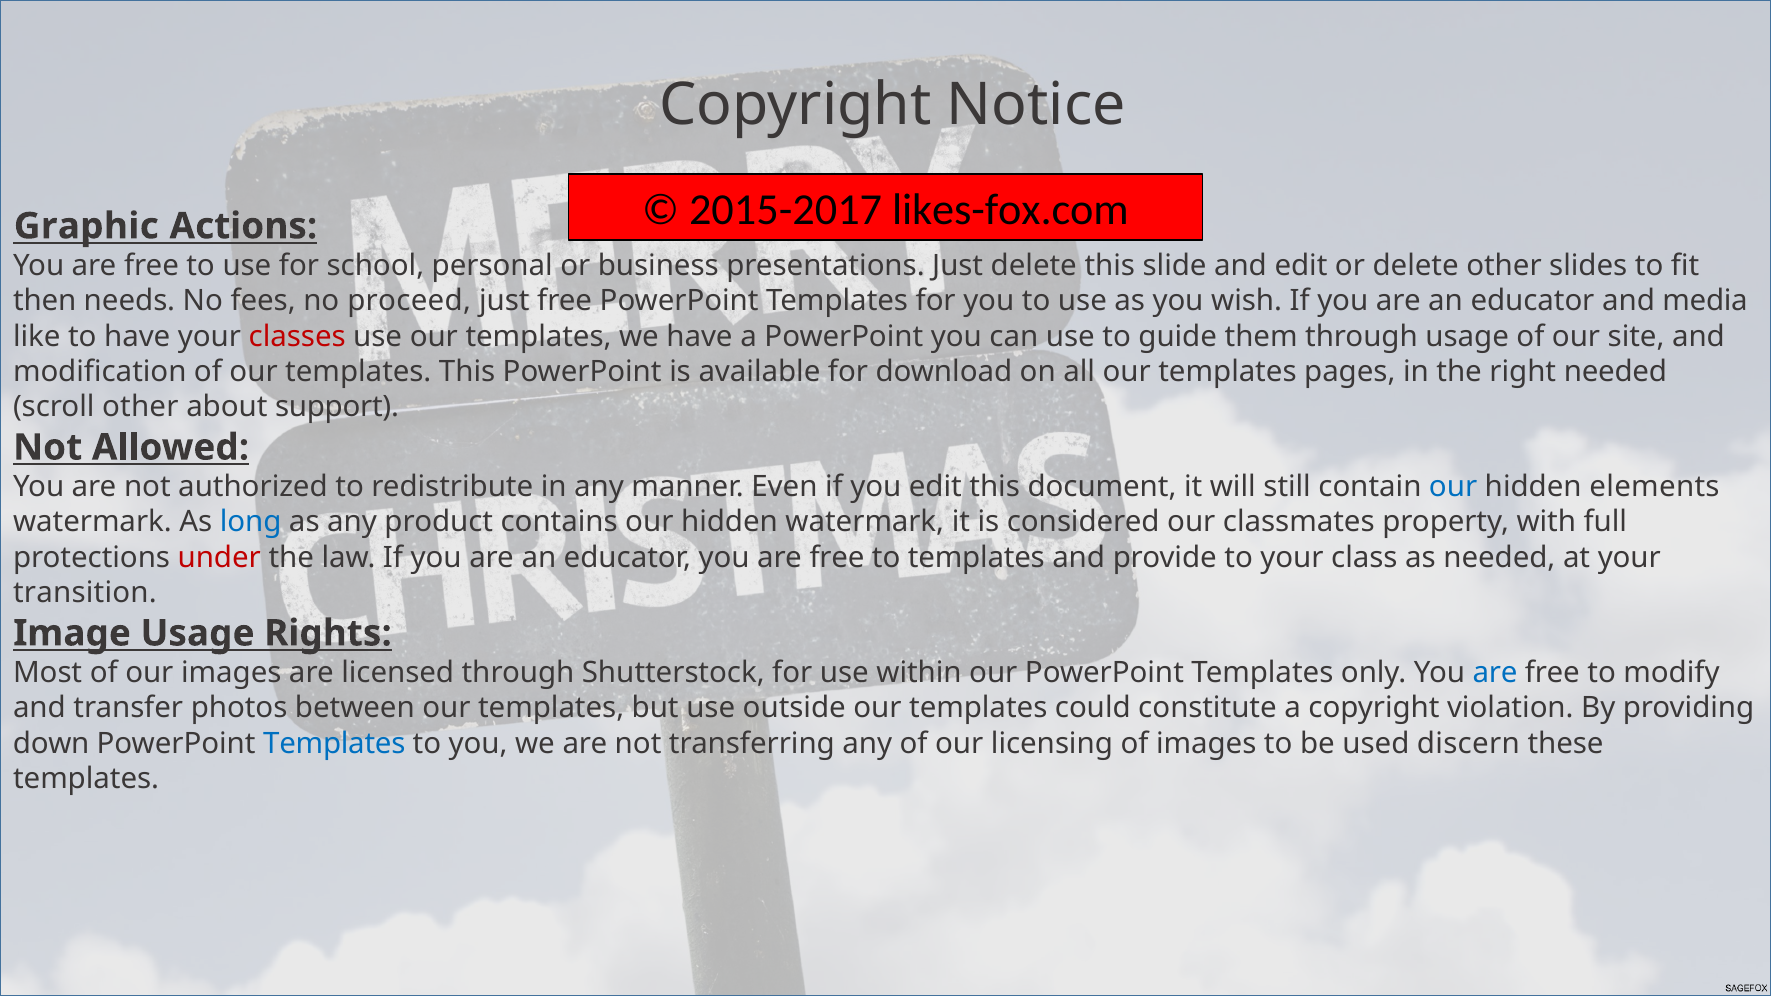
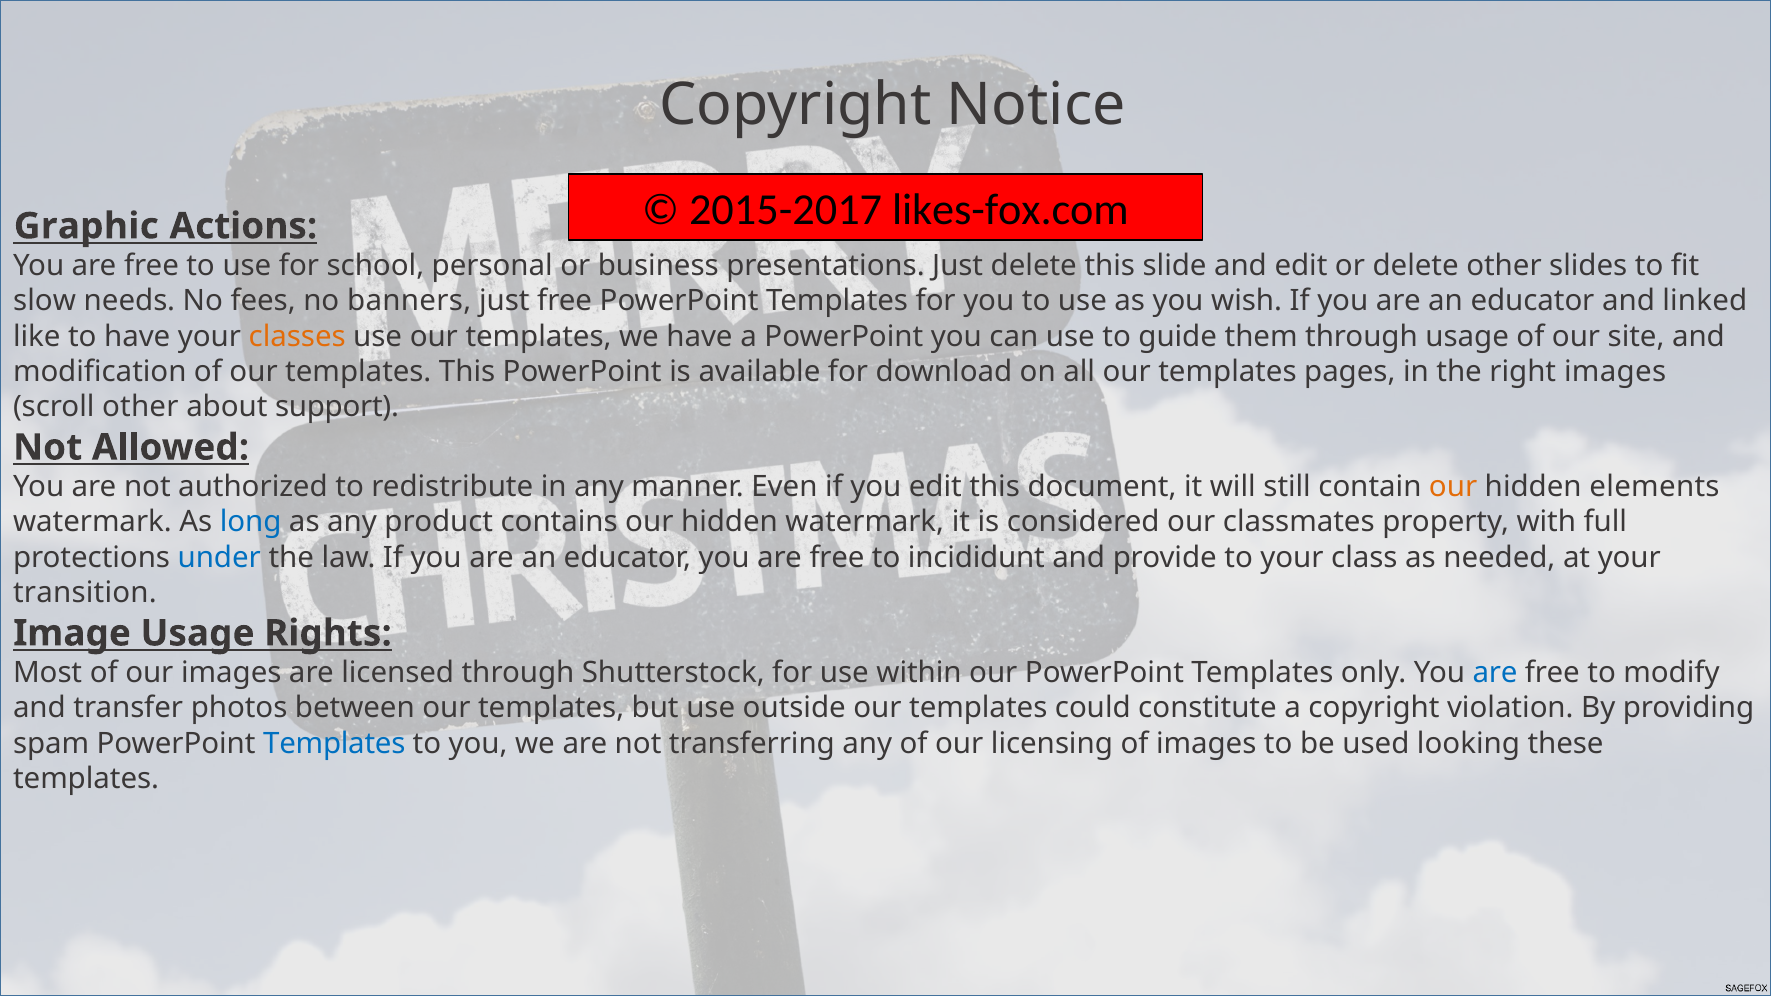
then: then -> slow (45, 301)
proceed: proceed -> banners (409, 301)
media: media -> linked (1705, 301)
classes colour: red -> orange (297, 336)
right needed: needed -> images (1615, 372)
our colour: blue -> orange (1453, 487)
under colour: red -> blue (219, 558)
to templates: templates -> incididunt (976, 558)
down: down -> spam (51, 744)
discern: discern -> looking (1469, 744)
